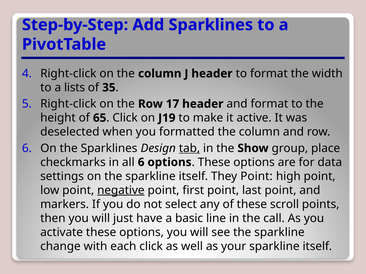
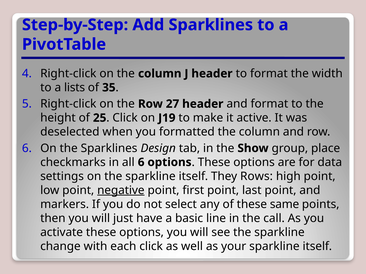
17: 17 -> 27 (173, 104)
65: 65 -> 25 (100, 118)
tab underline: present -> none (189, 148)
They Point: Point -> Rows (256, 177)
scroll: scroll -> same (285, 205)
